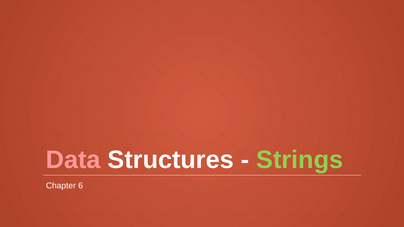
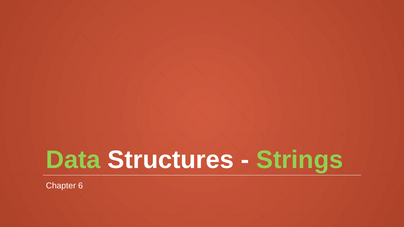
Data colour: pink -> light green (73, 160)
